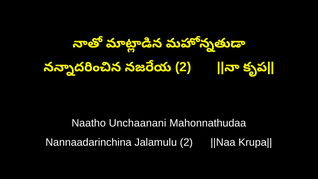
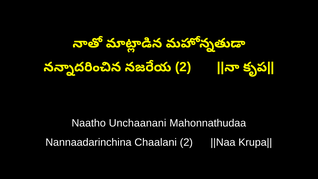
Jalamulu: Jalamulu -> Chaalani (156, 142)
